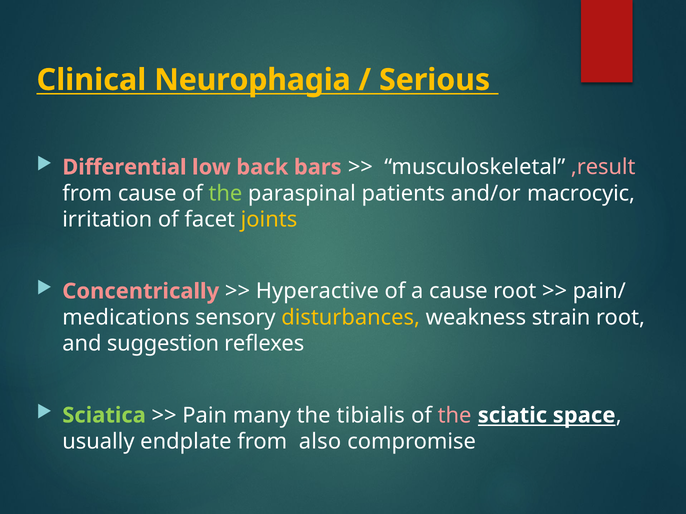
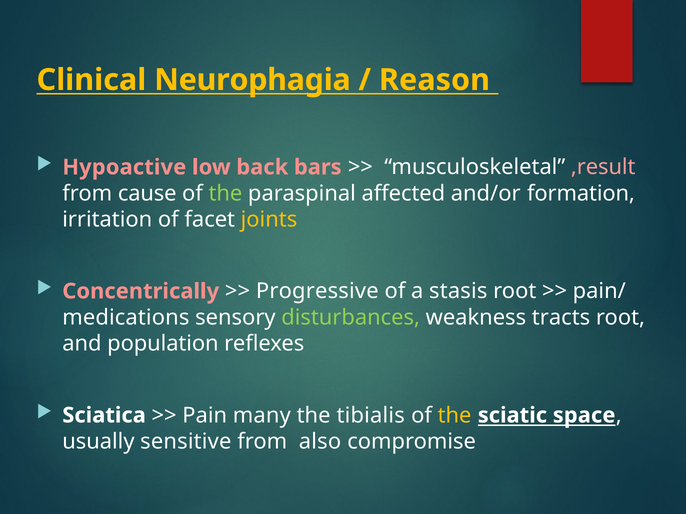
Serious: Serious -> Reason (434, 80)
Differential: Differential -> Hypoactive (124, 167)
patients: patients -> affected (403, 194)
macrocyic: macrocyic -> formation (581, 194)
Hyperactive: Hyperactive -> Progressive (317, 292)
a cause: cause -> stasis (458, 292)
disturbances colour: yellow -> light green (351, 318)
strain: strain -> tracts (561, 318)
suggestion: suggestion -> population (163, 344)
Sciatica colour: light green -> white (104, 416)
the colour: pink -> yellow (455, 416)
endplate: endplate -> sensitive (186, 442)
